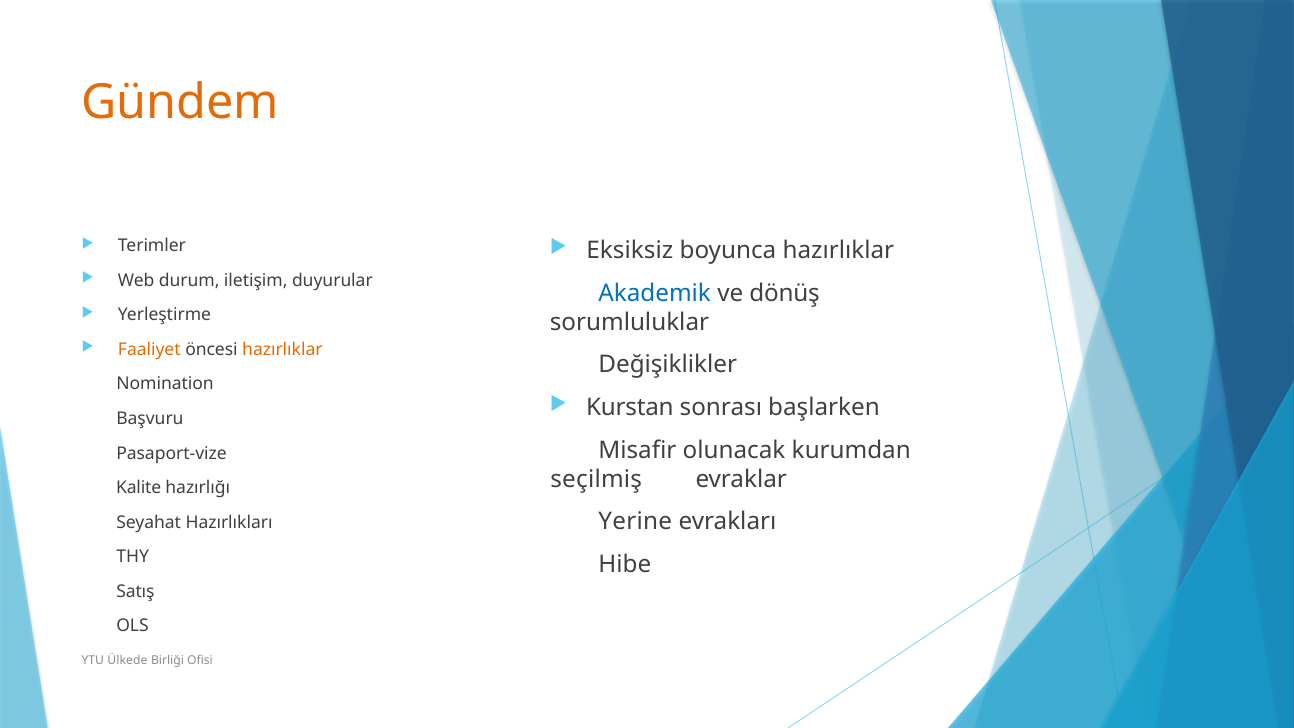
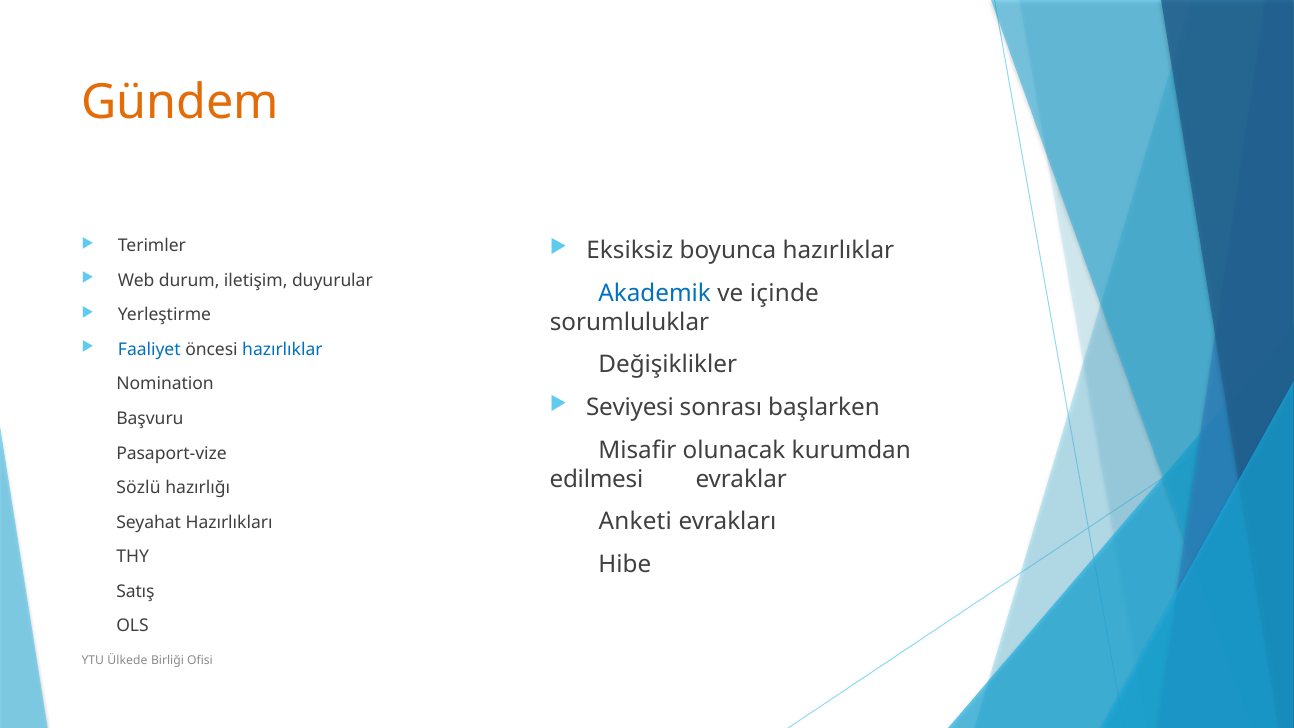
dönüş: dönüş -> içinde (784, 293)
Faaliyet colour: orange -> blue (149, 350)
hazırlıklar colour: orange -> blue (282, 350)
Kurstan: Kurstan -> Seviyesi (630, 407)
seçilmiş: seçilmiş -> edilmesi (596, 479)
Kalite: Kalite -> Sözlü (139, 488)
Yerine: Yerine -> Anketi (635, 522)
